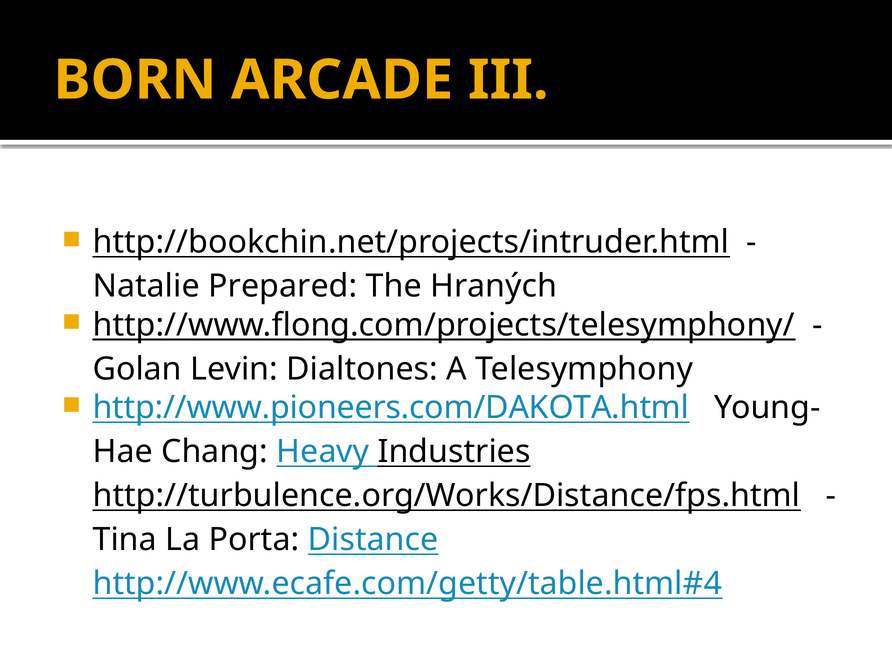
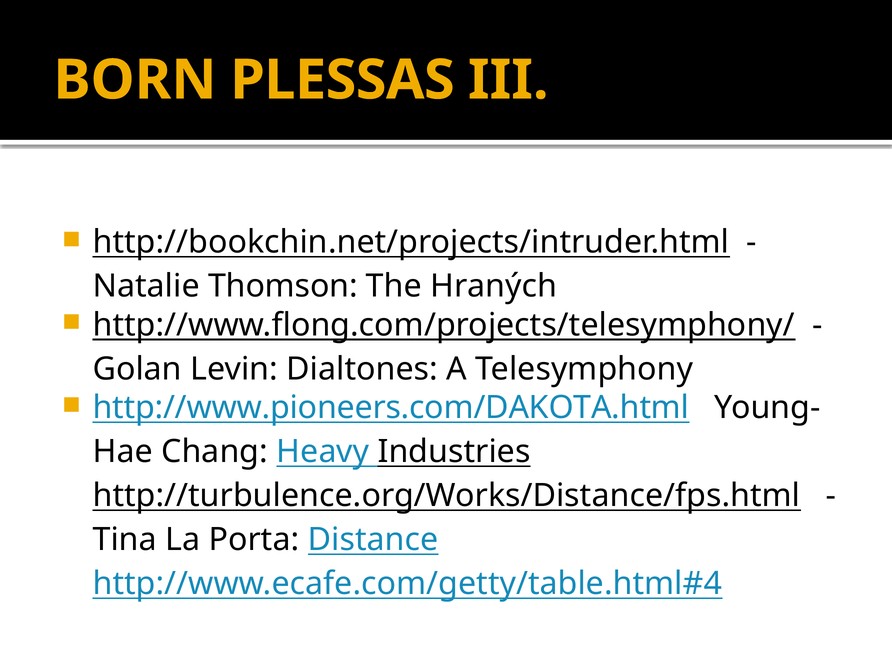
ARCADE: ARCADE -> PLESSAS (342, 80)
Prepared: Prepared -> Thomson (283, 286)
